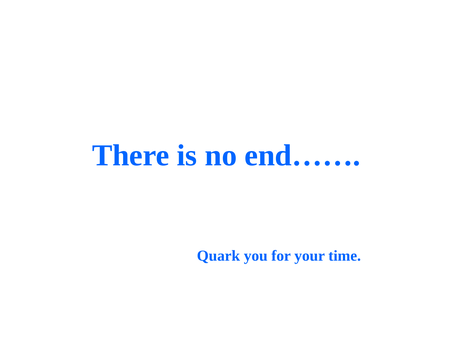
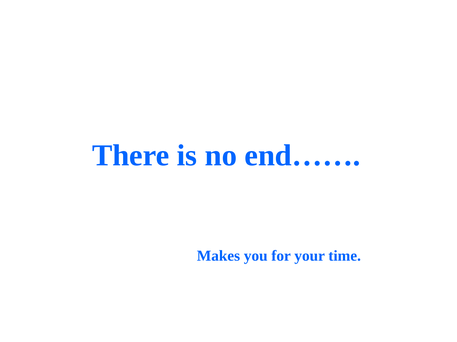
Quark: Quark -> Makes (218, 256)
